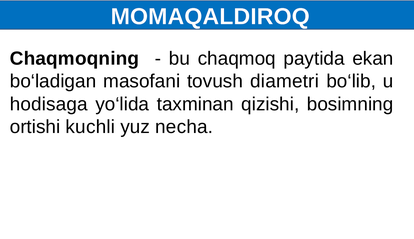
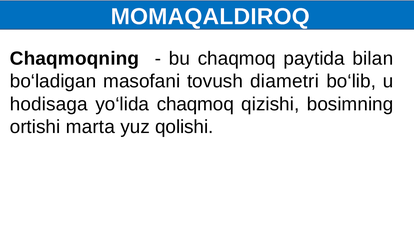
ekan: ekan -> bilan (373, 58)
yo‘lida taxminan: taxminan -> chaqmoq (195, 104)
kuchli: kuchli -> marta (90, 127)
necha: necha -> qolishi (184, 127)
